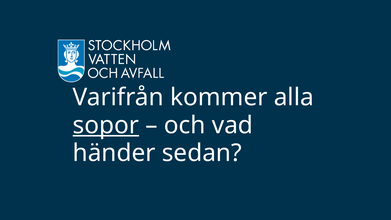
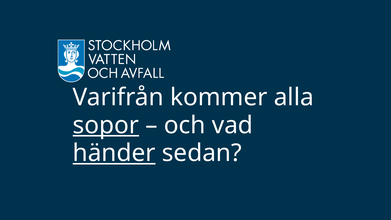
händer underline: none -> present (114, 153)
